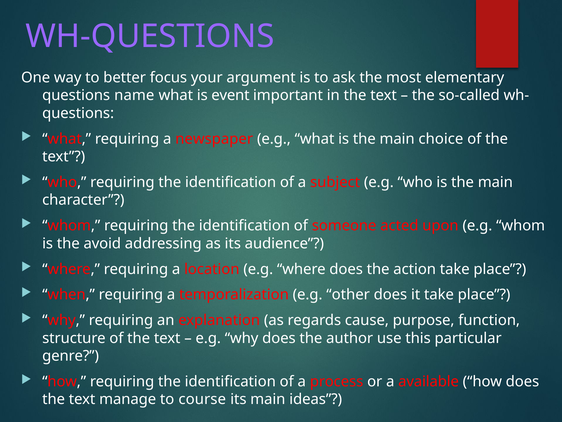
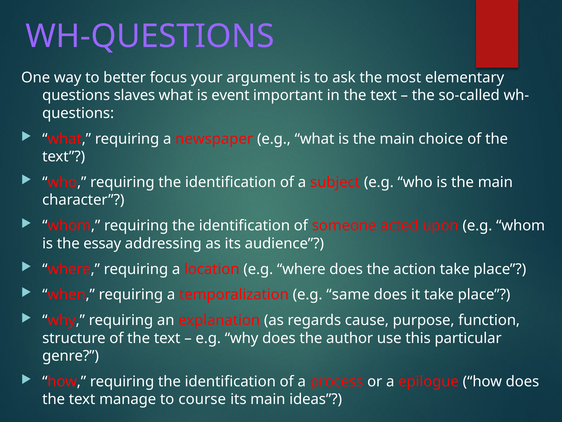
name: name -> slaves (134, 95)
avoid: avoid -> essay (102, 243)
other: other -> same (348, 294)
available: available -> epilogue (429, 381)
